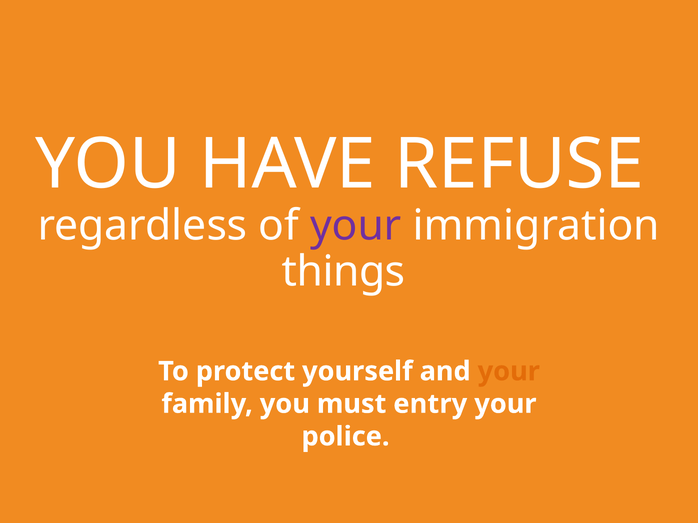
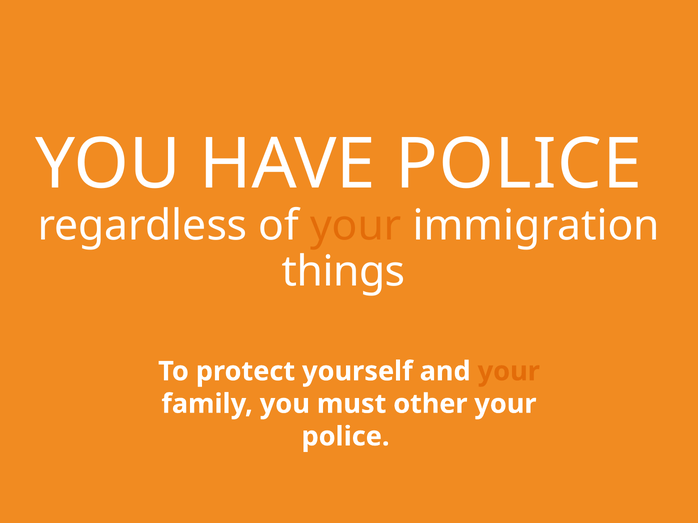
HAVE REFUSE: REFUSE -> POLICE (519, 165)
your colour: purple -> orange (356, 226)
entry: entry -> other (430, 404)
